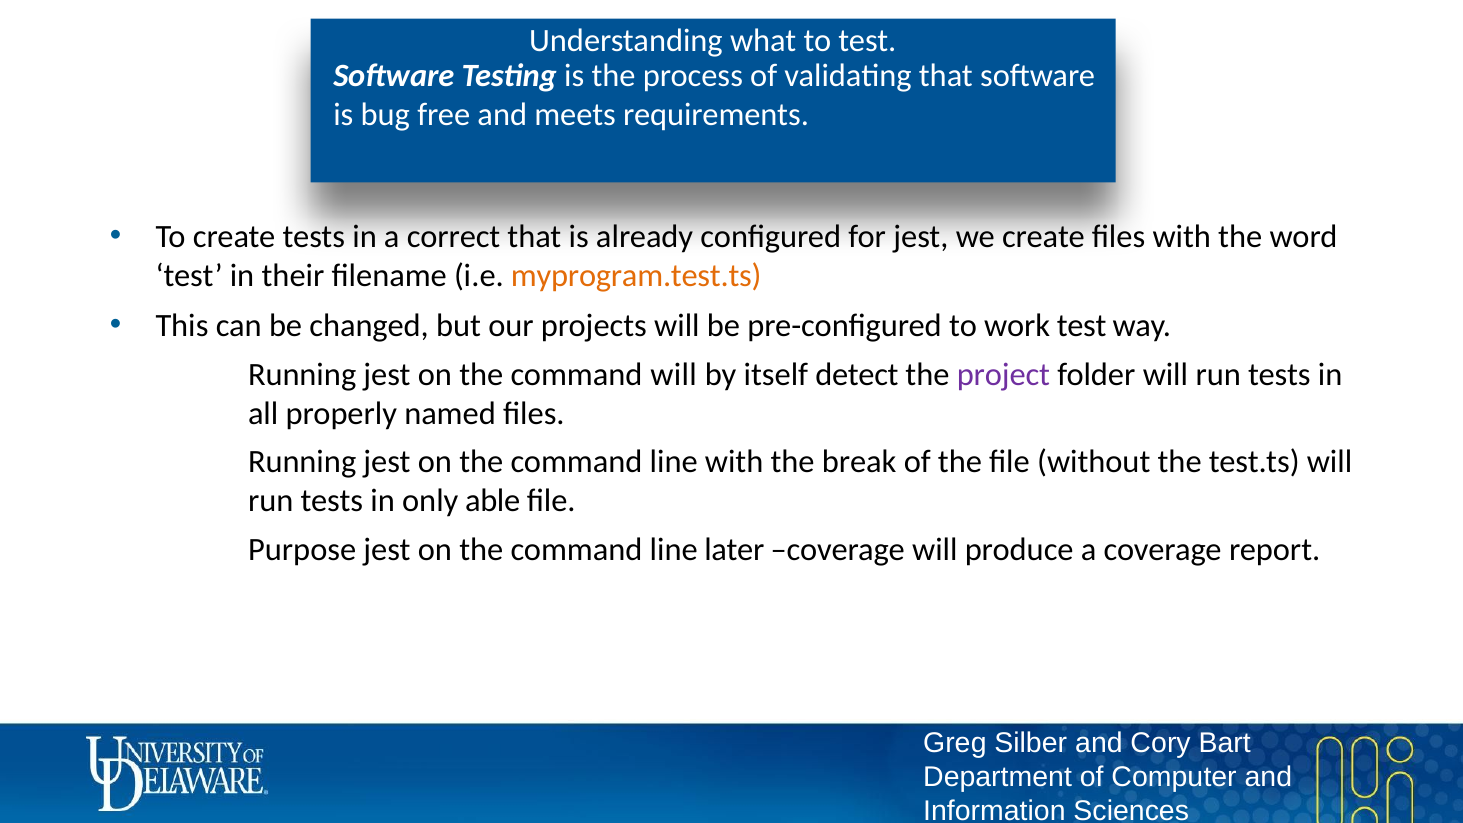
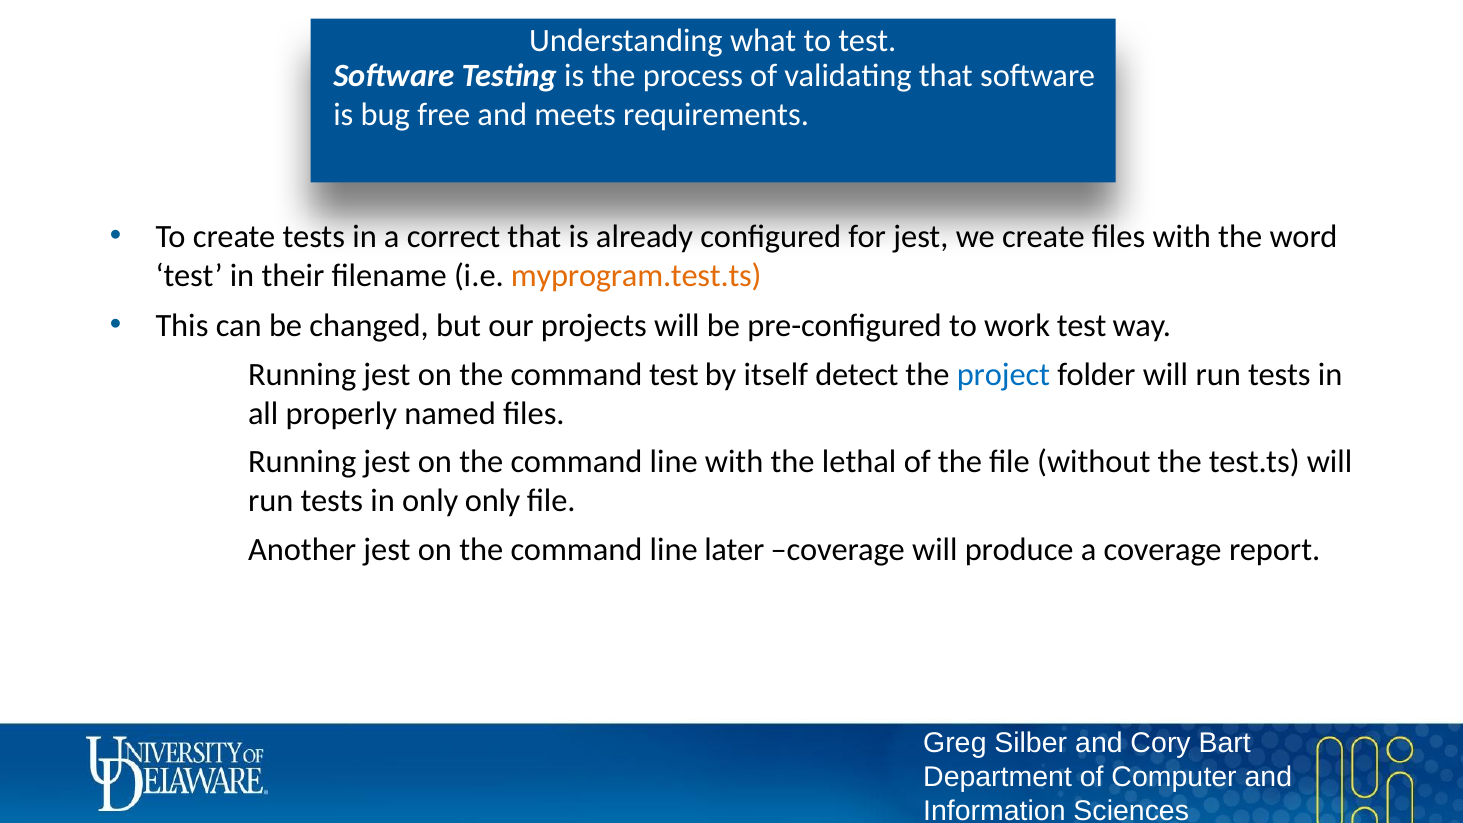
command will: will -> test (674, 374)
project colour: purple -> blue (1003, 374)
break: break -> lethal (859, 462)
only able: able -> only (493, 501)
Purpose: Purpose -> Another (302, 550)
